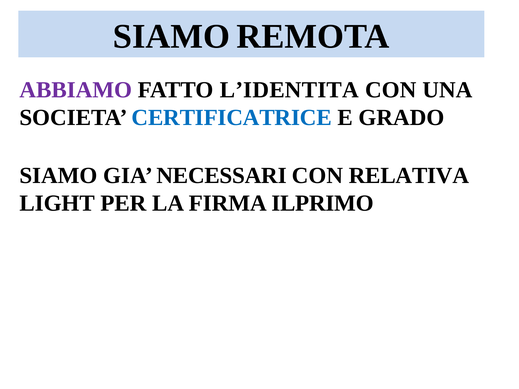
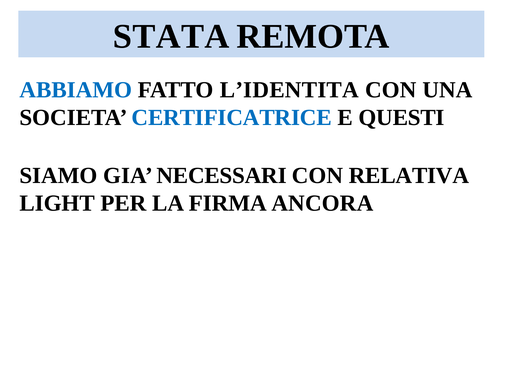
SIAMO: SIAMO -> STATA (171, 36)
ABBIAMO colour: purple -> blue (76, 90)
GRADO: GRADO -> QUESTI (402, 118)
ILPRIMO: ILPRIMO -> ANCORA (322, 204)
